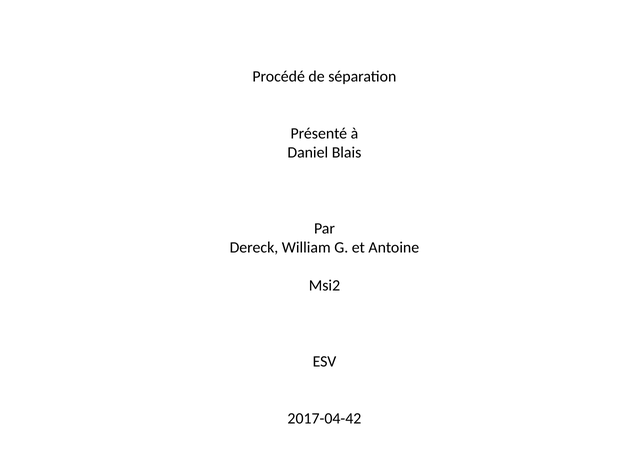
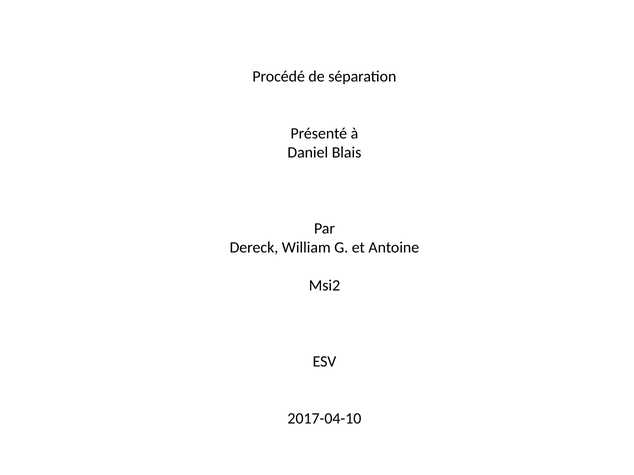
2017-04-42: 2017-04-42 -> 2017-04-10 (324, 419)
